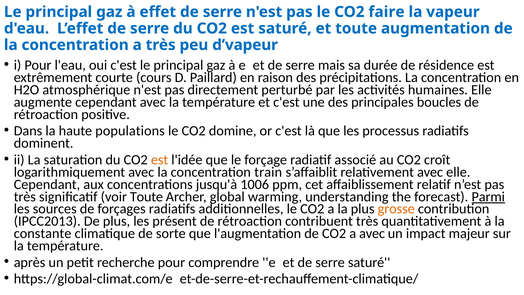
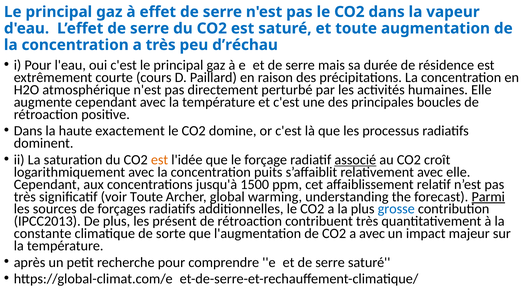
CO2 faire: faire -> dans (387, 12)
d’vapeur: d’vapeur -> d’réchau (245, 45)
populations: populations -> exactement (130, 131)
associé underline: none -> present (355, 160)
train: train -> puits (268, 172)
1006: 1006 -> 1500 (255, 184)
grosse colour: orange -> blue (396, 209)
